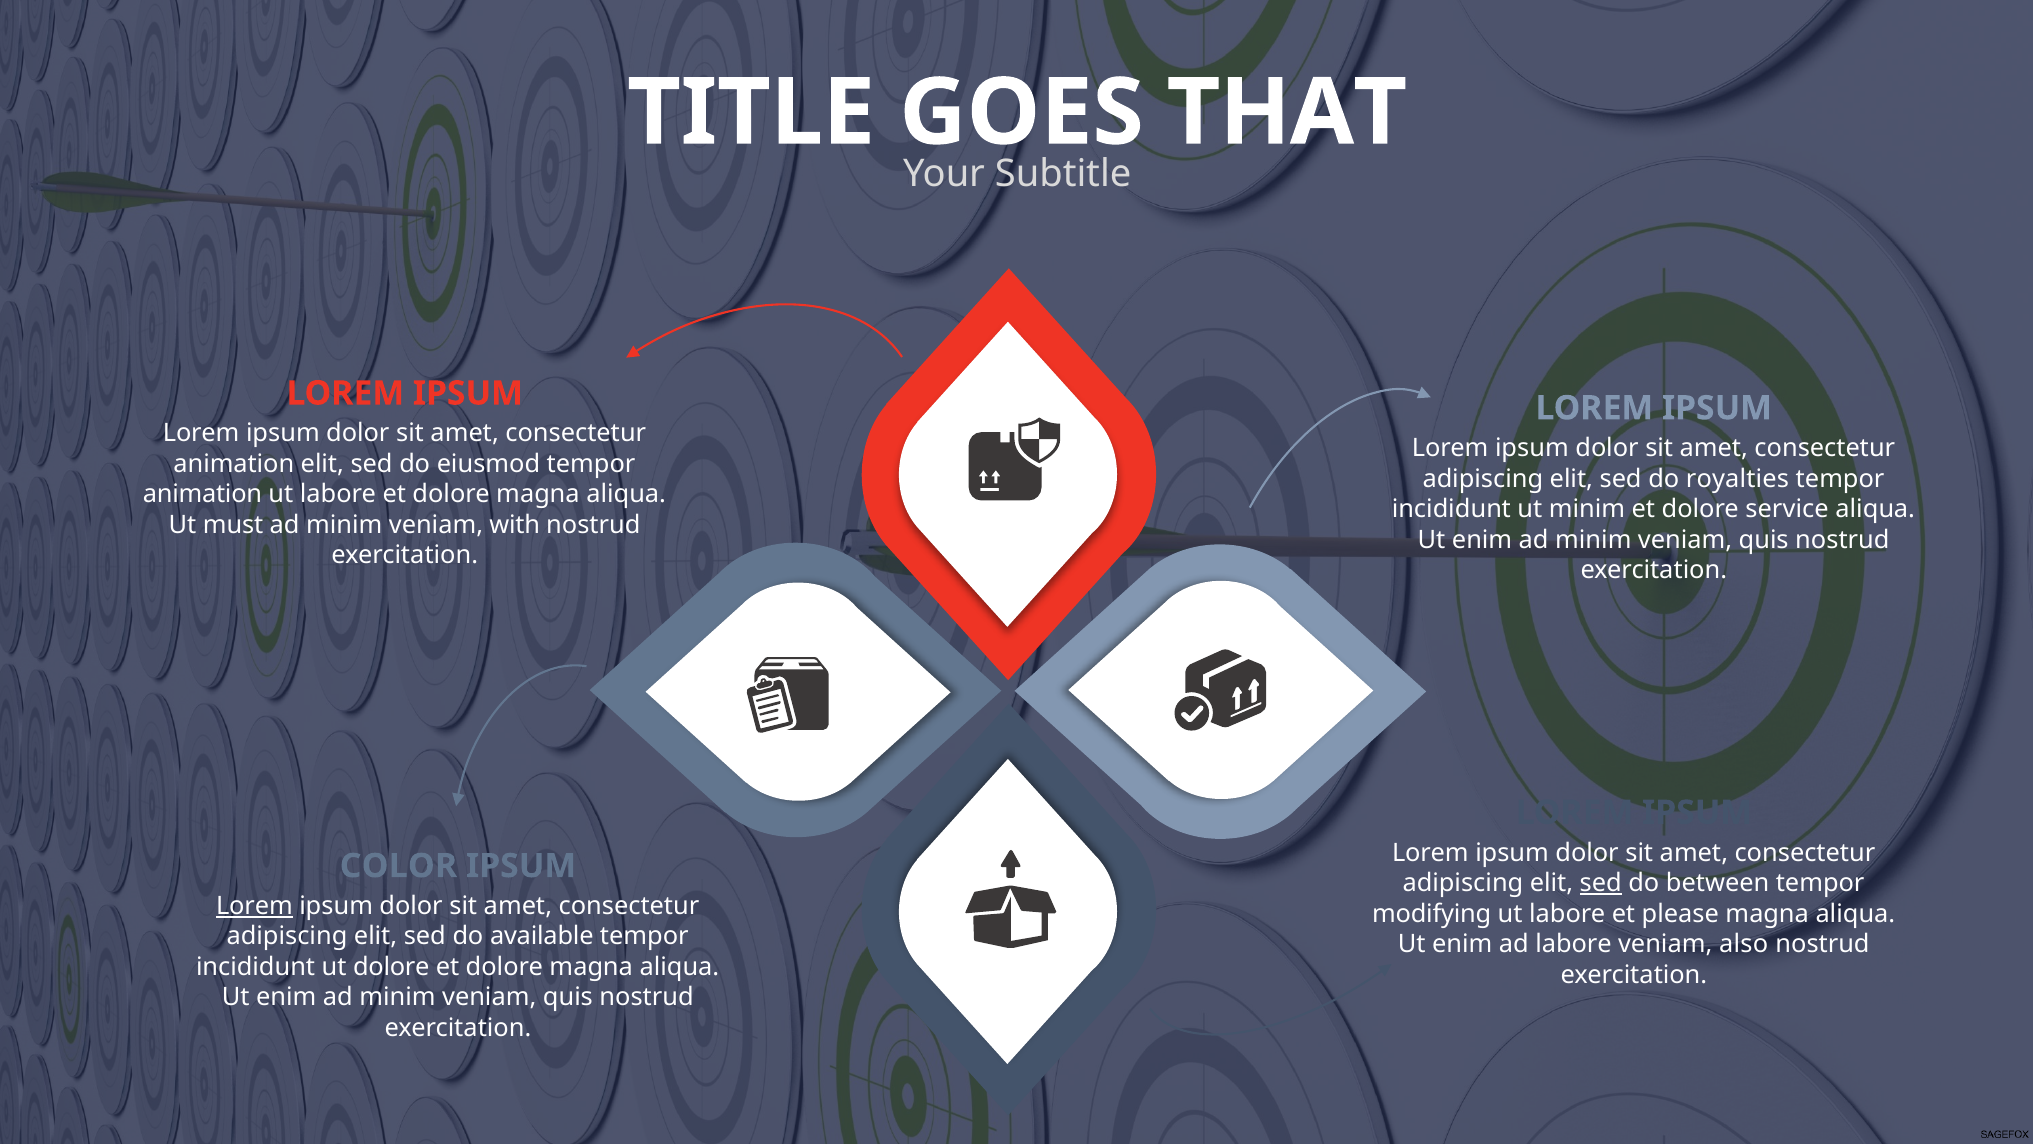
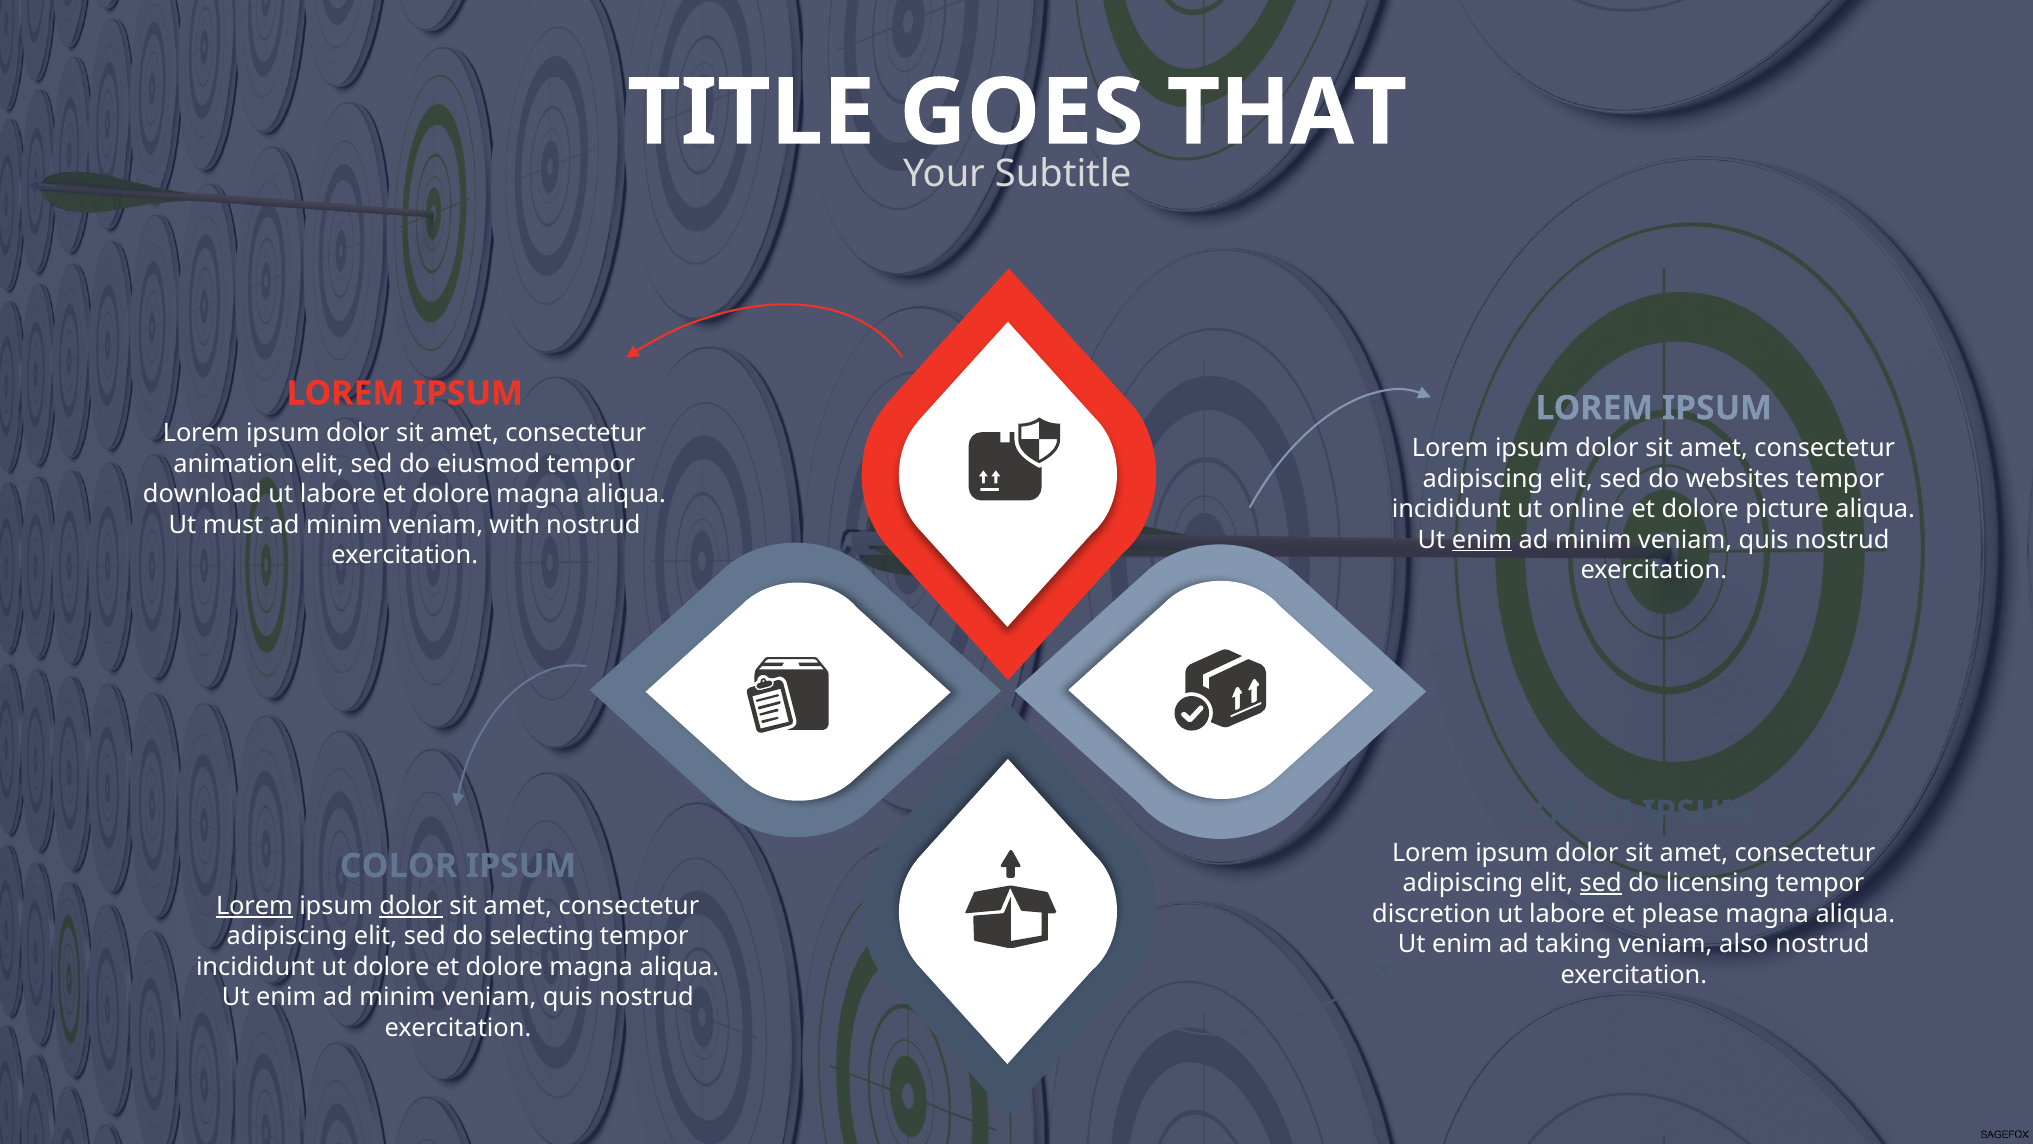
royalties: royalties -> websites (1738, 479)
animation: animation -> download (202, 494)
ut minim: minim -> online (1587, 509)
service: service -> picture (1787, 509)
enim underline: none -> present (1482, 540)
between: between -> licensing (1718, 883)
dolor underline: none -> present (411, 906)
modifying: modifying -> discretion (1432, 913)
available: available -> selecting (542, 936)
ad labore: labore -> taking (1573, 944)
